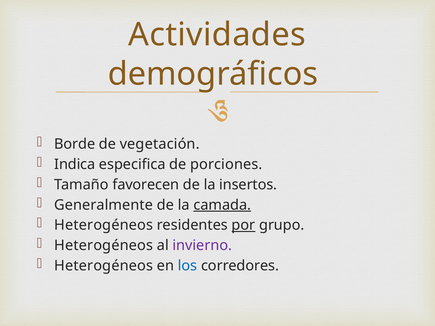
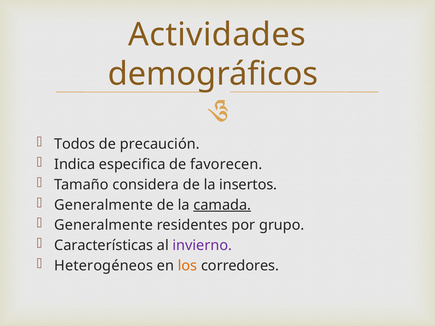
Borde: Borde -> Todos (75, 144)
vegetación: vegetación -> precaución (160, 144)
porciones: porciones -> favorecen (226, 164)
favorecen: favorecen -> considera (146, 185)
Heterogéneos: Heterogéneos -> Generalmente (104, 225)
por underline: present -> none (243, 225)
Heterogéneos: Heterogéneos -> Características (104, 246)
los colour: blue -> orange (188, 266)
